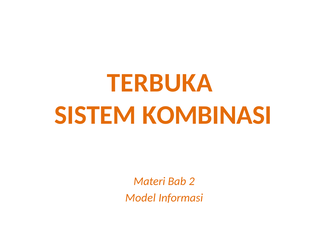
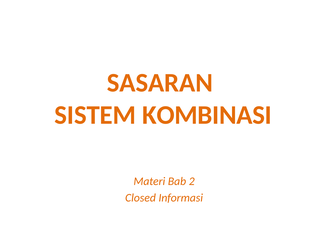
TERBUKA: TERBUKA -> SASARAN (160, 83)
Model: Model -> Closed (141, 198)
